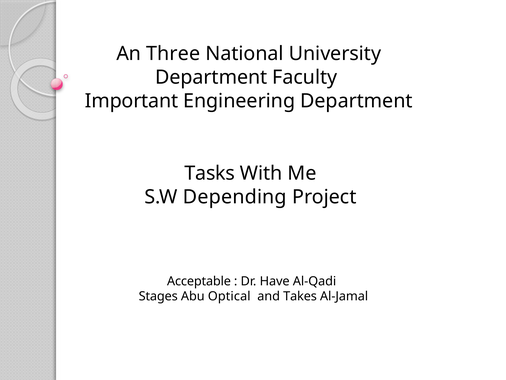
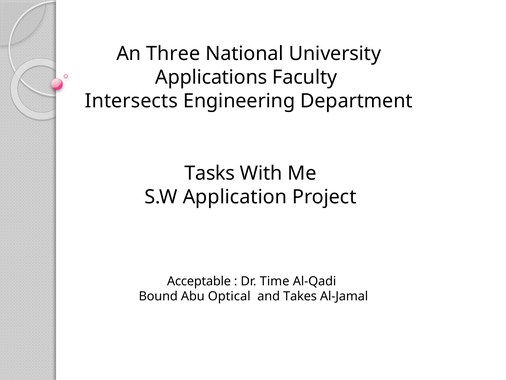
Department: Department -> Applications (211, 77)
Important: Important -> Intersects (131, 101)
Depending: Depending -> Application (235, 197)
Have: Have -> Time (275, 281)
Stages: Stages -> Bound (158, 296)
